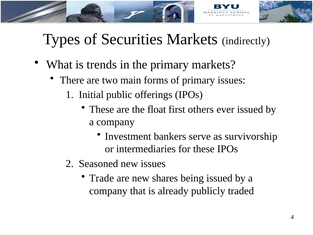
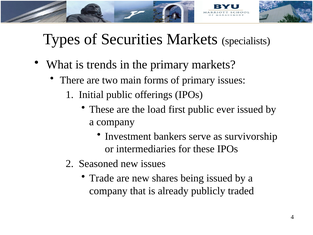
indirectly: indirectly -> specialists (246, 41)
float: float -> load (157, 109)
first others: others -> public (201, 109)
